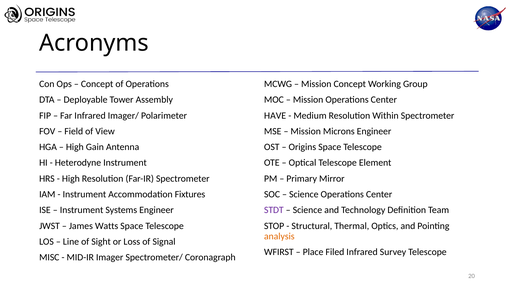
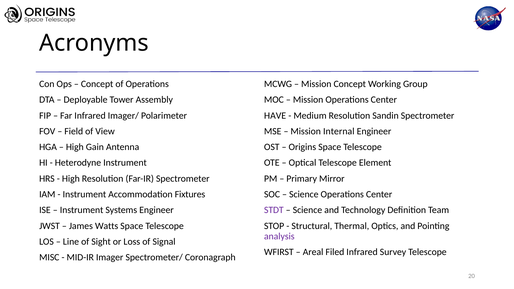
Within: Within -> Sandin (385, 116)
Microns: Microns -> Internal (339, 131)
analysis colour: orange -> purple (279, 236)
Place: Place -> Areal (313, 252)
